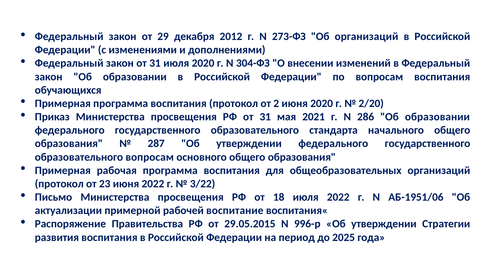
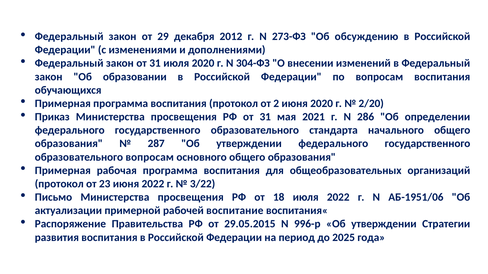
Об организаций: организаций -> обсуждению (367, 37)
286 Об образовании: образовании -> определении (437, 117)
